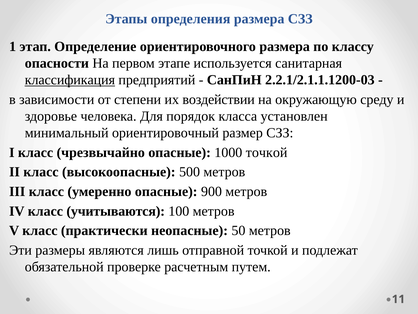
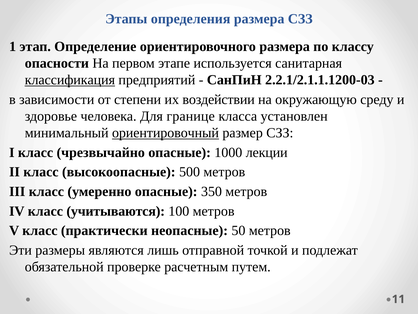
порядок: порядок -> границе (191, 116)
ориентировочный underline: none -> present (165, 133)
1000 точкой: точкой -> лекции (267, 152)
900: 900 -> 350 (211, 191)
